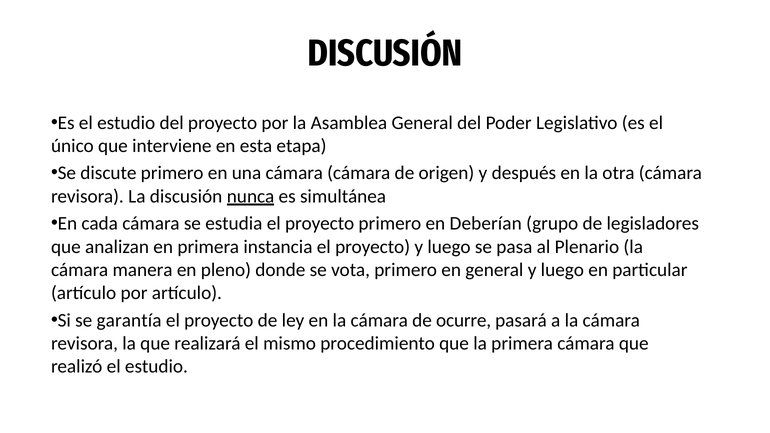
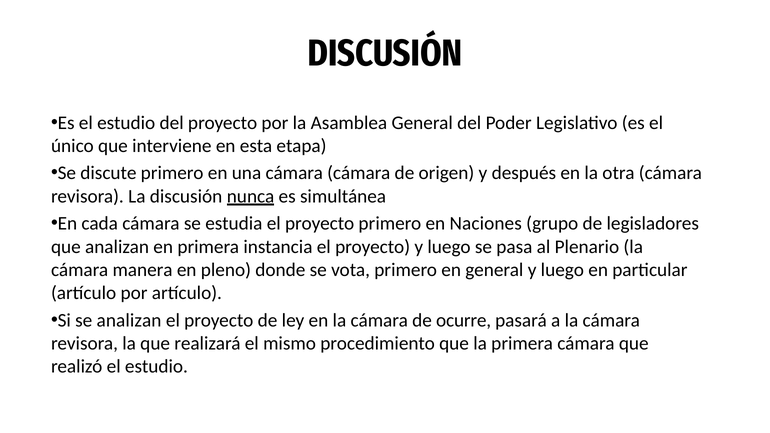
Deberían: Deberían -> Naciones (486, 224)
se garantía: garantía -> analizan (129, 320)
